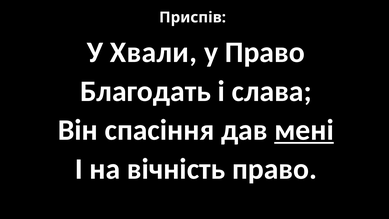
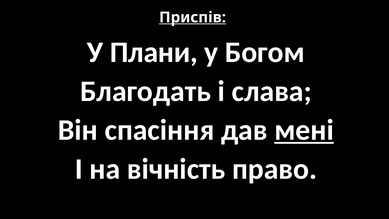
Приспів underline: none -> present (193, 17)
Хвали: Хвали -> Плани (154, 52)
у Право: Право -> Богом (265, 52)
